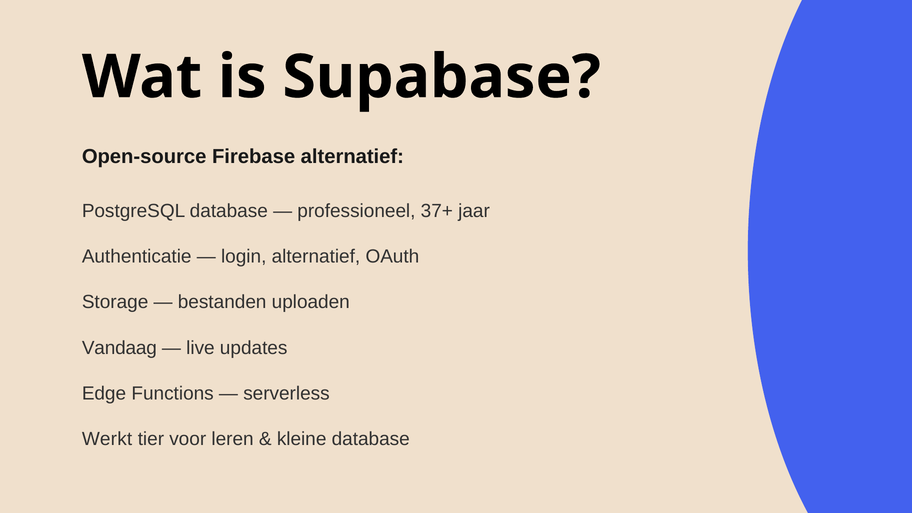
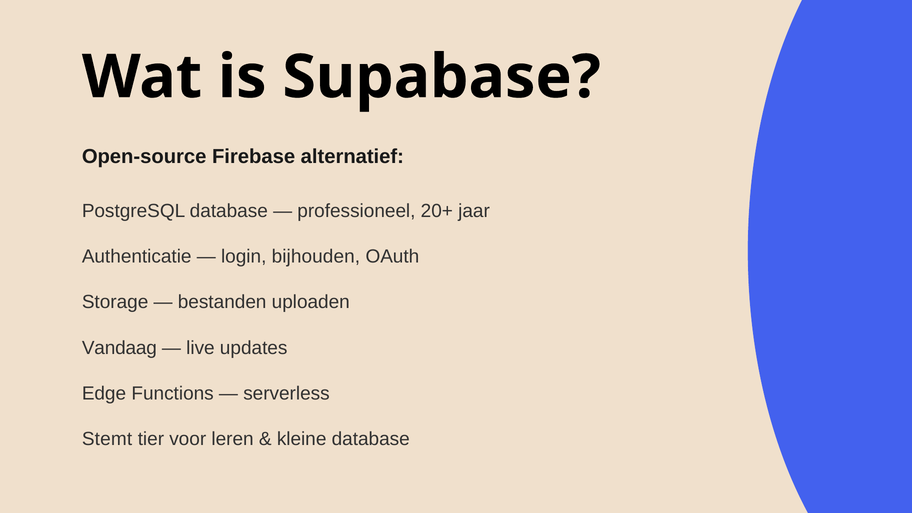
37+: 37+ -> 20+ (437, 211)
login alternatief: alternatief -> bijhouden (316, 257)
Werkt: Werkt -> Stemt (107, 439)
